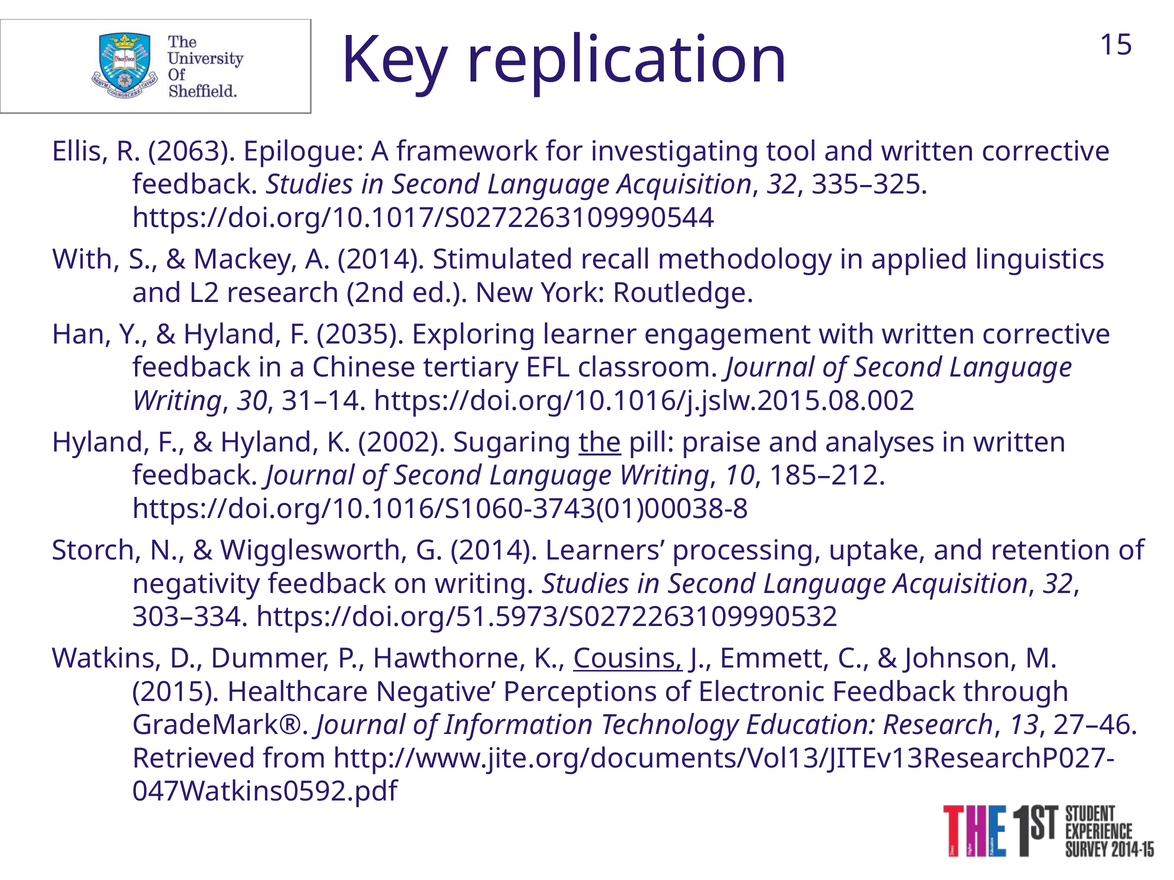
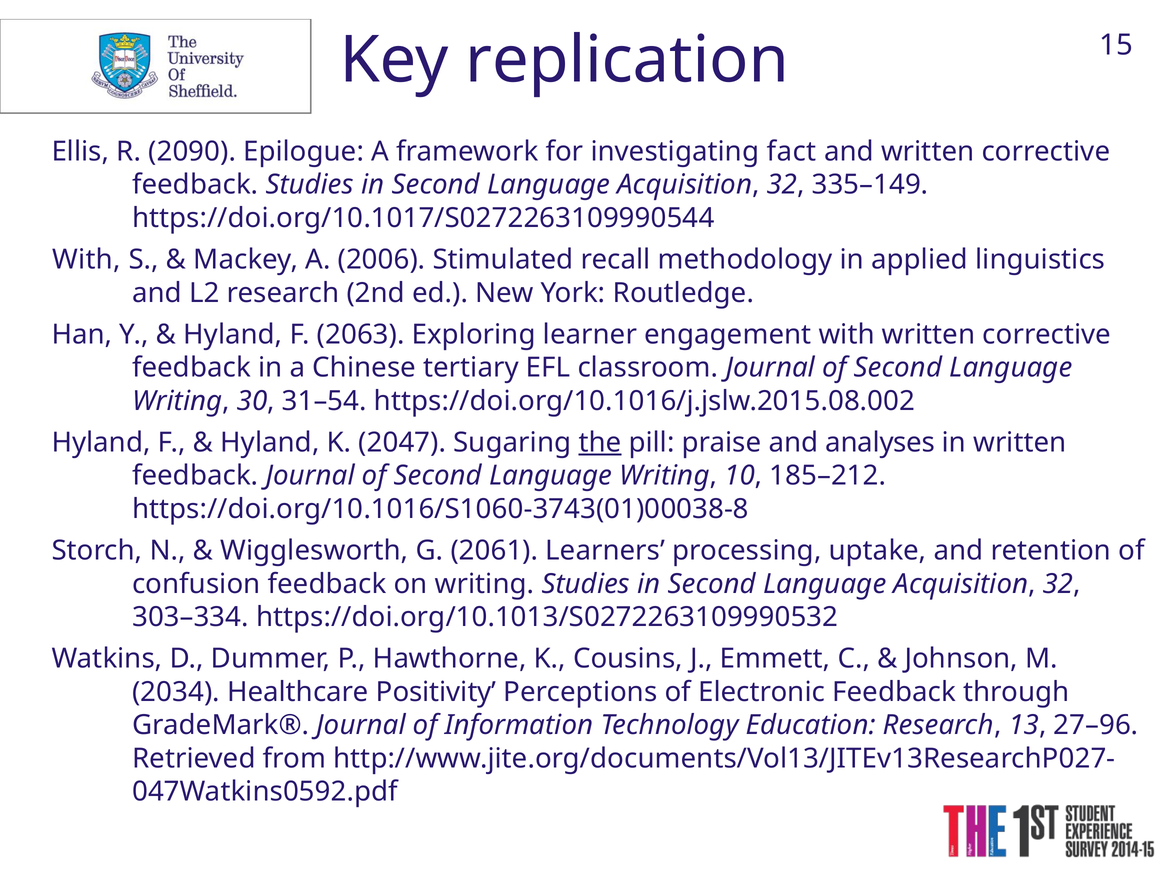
2063: 2063 -> 2090 (192, 152)
tool: tool -> fact (791, 152)
335–325: 335–325 -> 335–149 (870, 185)
A 2014: 2014 -> 2006 (381, 260)
2035: 2035 -> 2063 (361, 335)
31–14: 31–14 -> 31–54 (324, 401)
2002: 2002 -> 2047 (402, 443)
G 2014: 2014 -> 2061 (494, 551)
negativity: negativity -> confusion (196, 584)
https://doi.org/51.5973/S0272263109990532: https://doi.org/51.5973/S0272263109990532 -> https://doi.org/10.1013/S0272263109990532 (547, 618)
Cousins underline: present -> none (628, 659)
2015: 2015 -> 2034 (176, 692)
Negative: Negative -> Positivity (436, 692)
27–46: 27–46 -> 27–96 (1096, 726)
